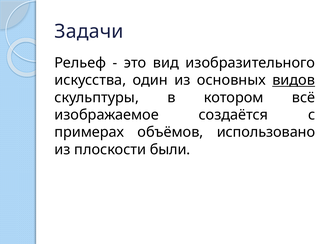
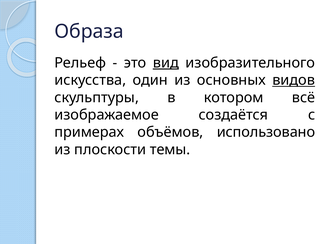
Задачи: Задачи -> Образа (89, 32)
вид underline: none -> present (166, 63)
были: были -> темы (170, 150)
